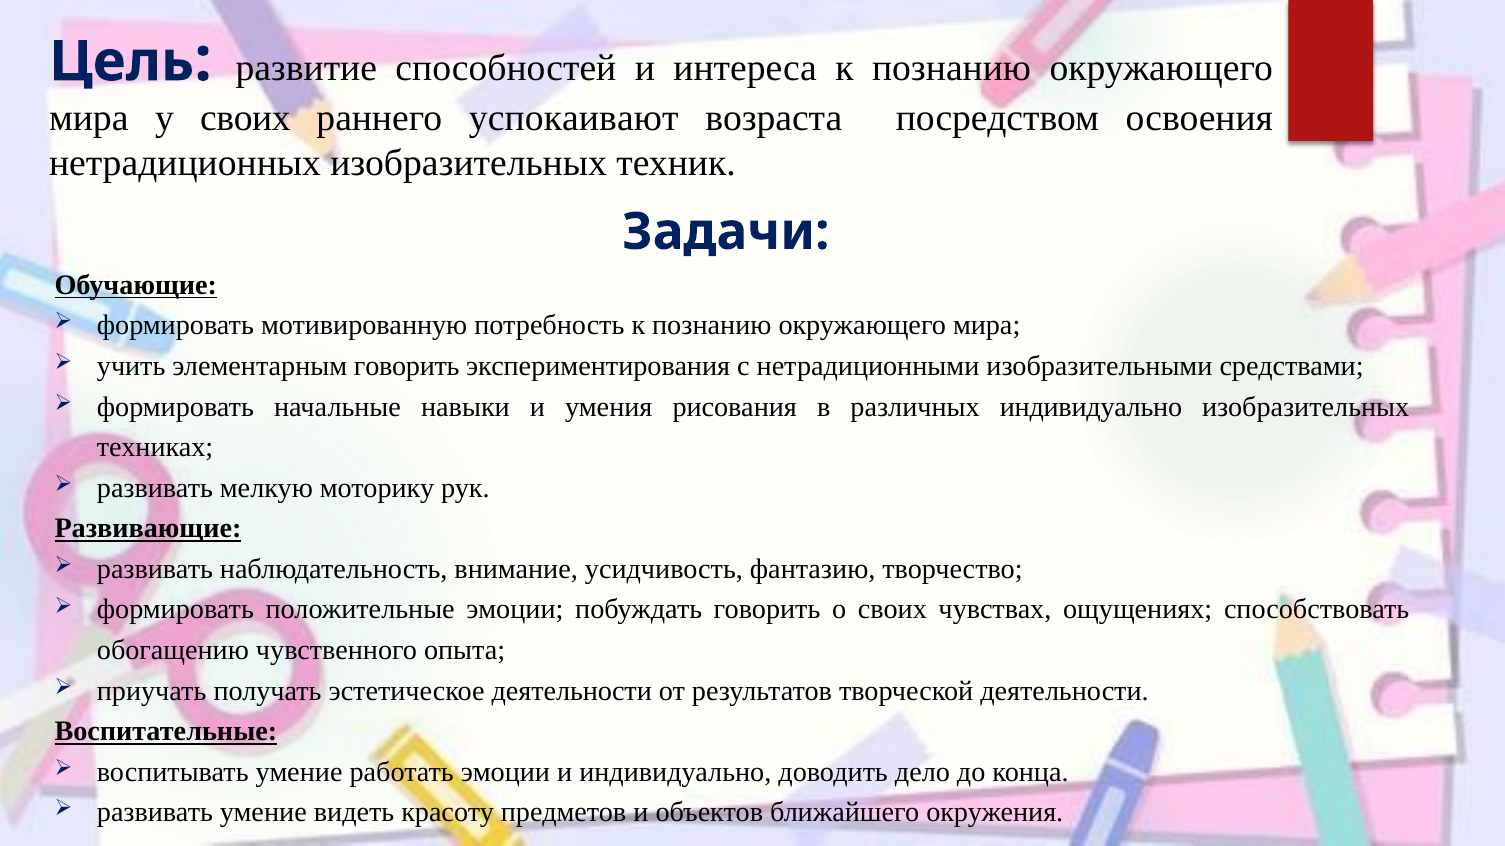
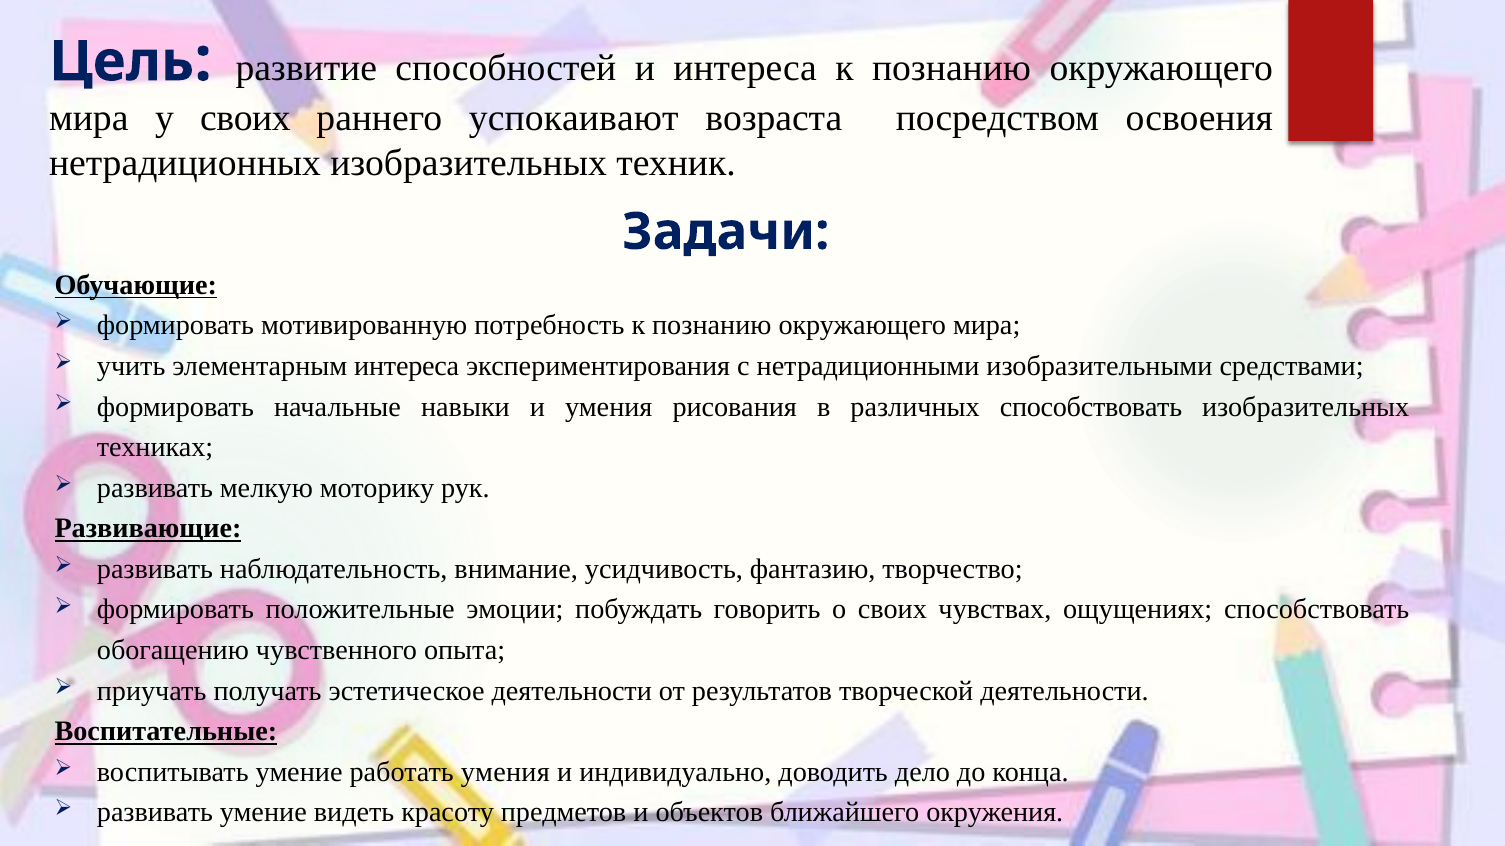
элементарным говорить: говорить -> интереса (407, 366)
различных индивидуально: индивидуально -> способствовать (1091, 407)
работать эмоции: эмоции -> умения (505, 773)
